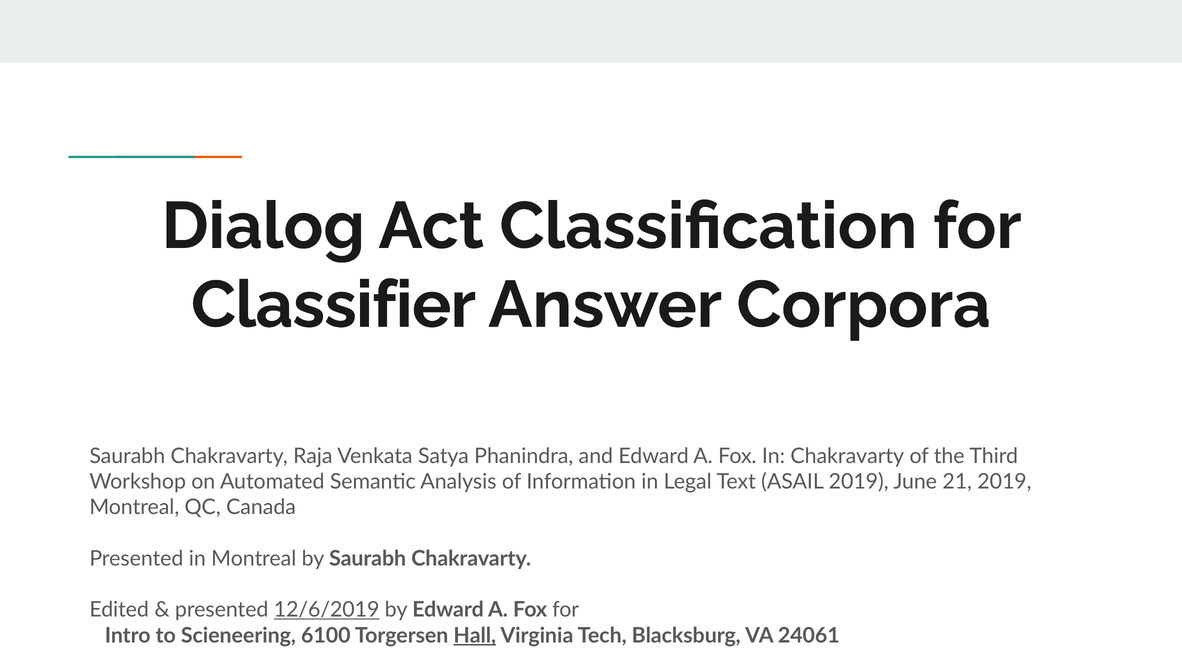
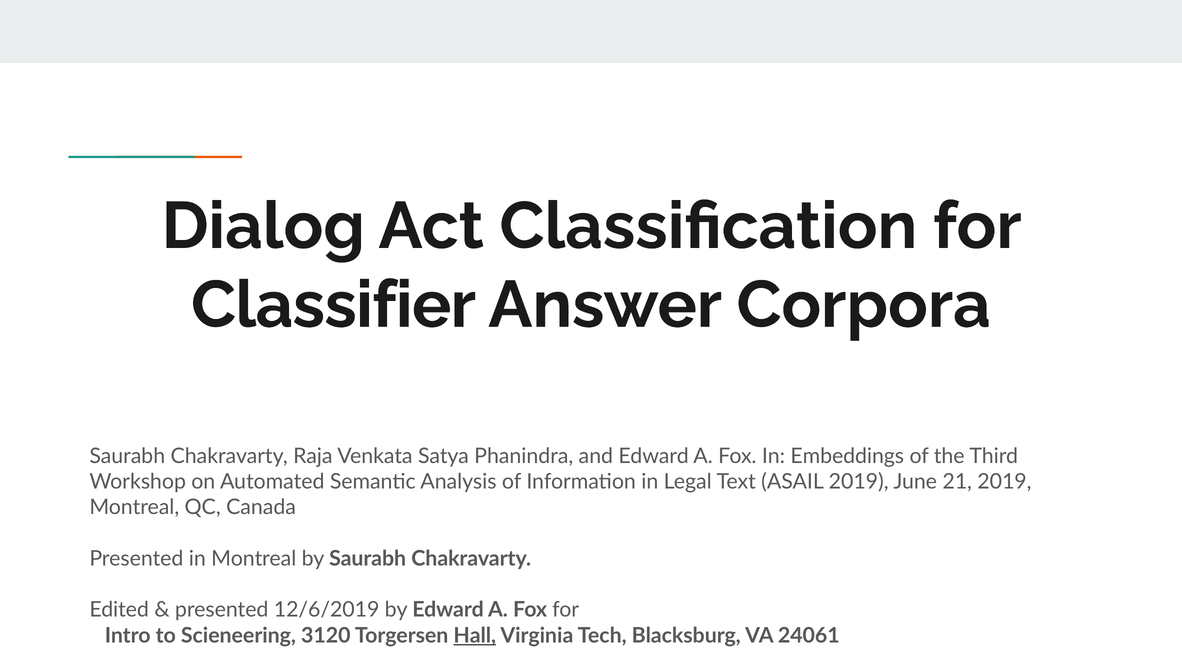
In Chakravarty: Chakravarty -> Embeddings (847, 456)
12/6/2019 underline: present -> none (327, 610)
6100: 6100 -> 3120 (326, 635)
